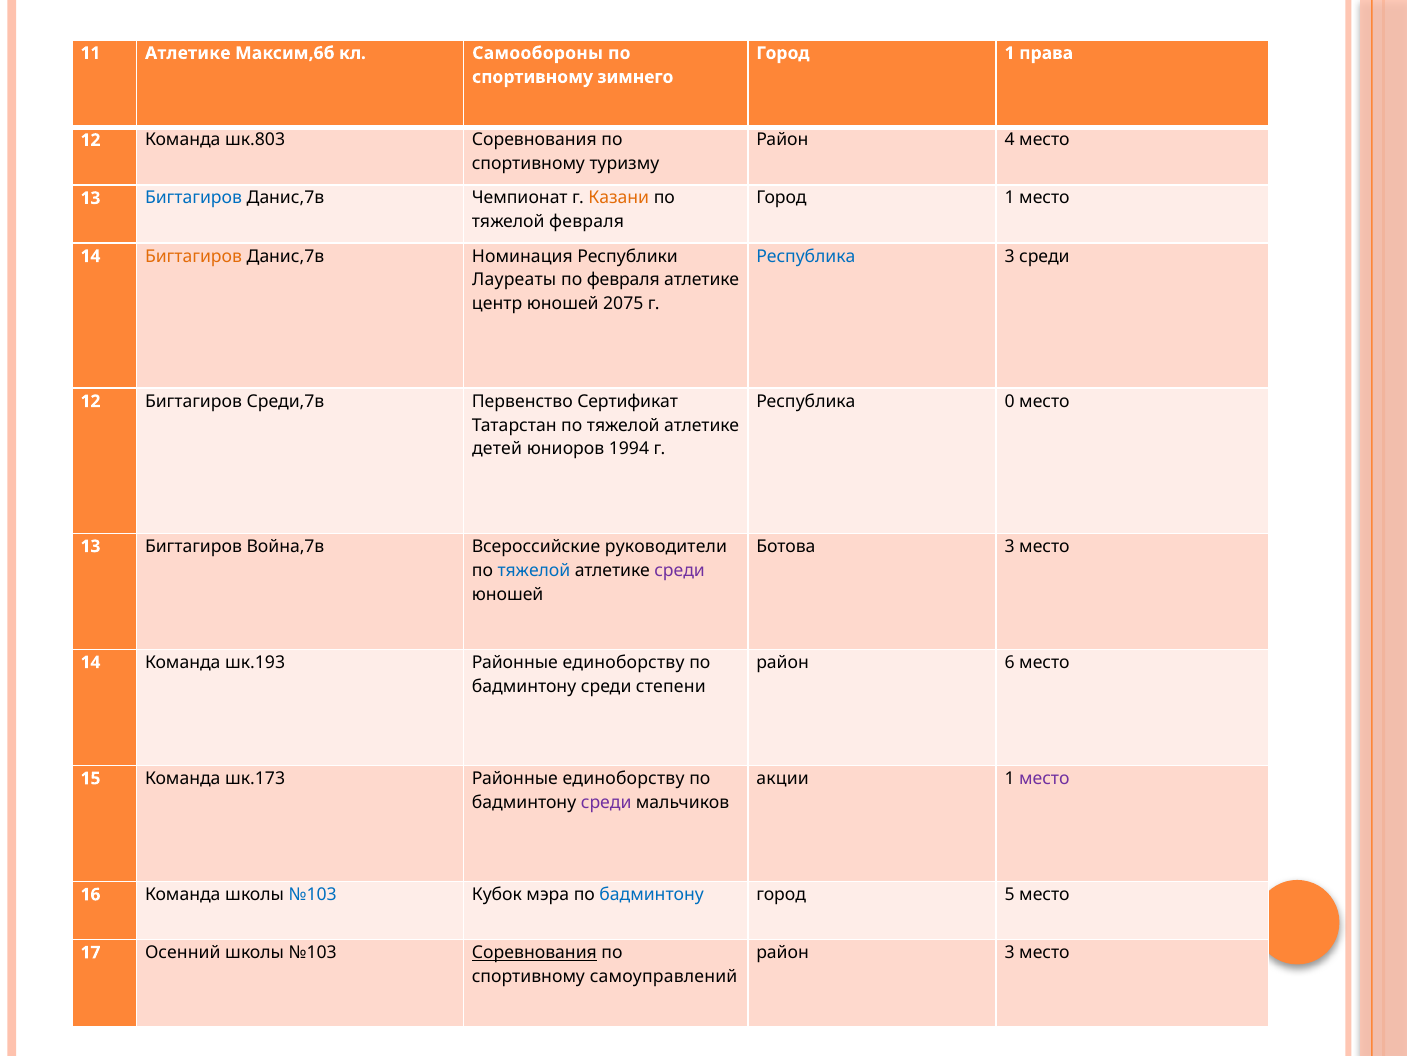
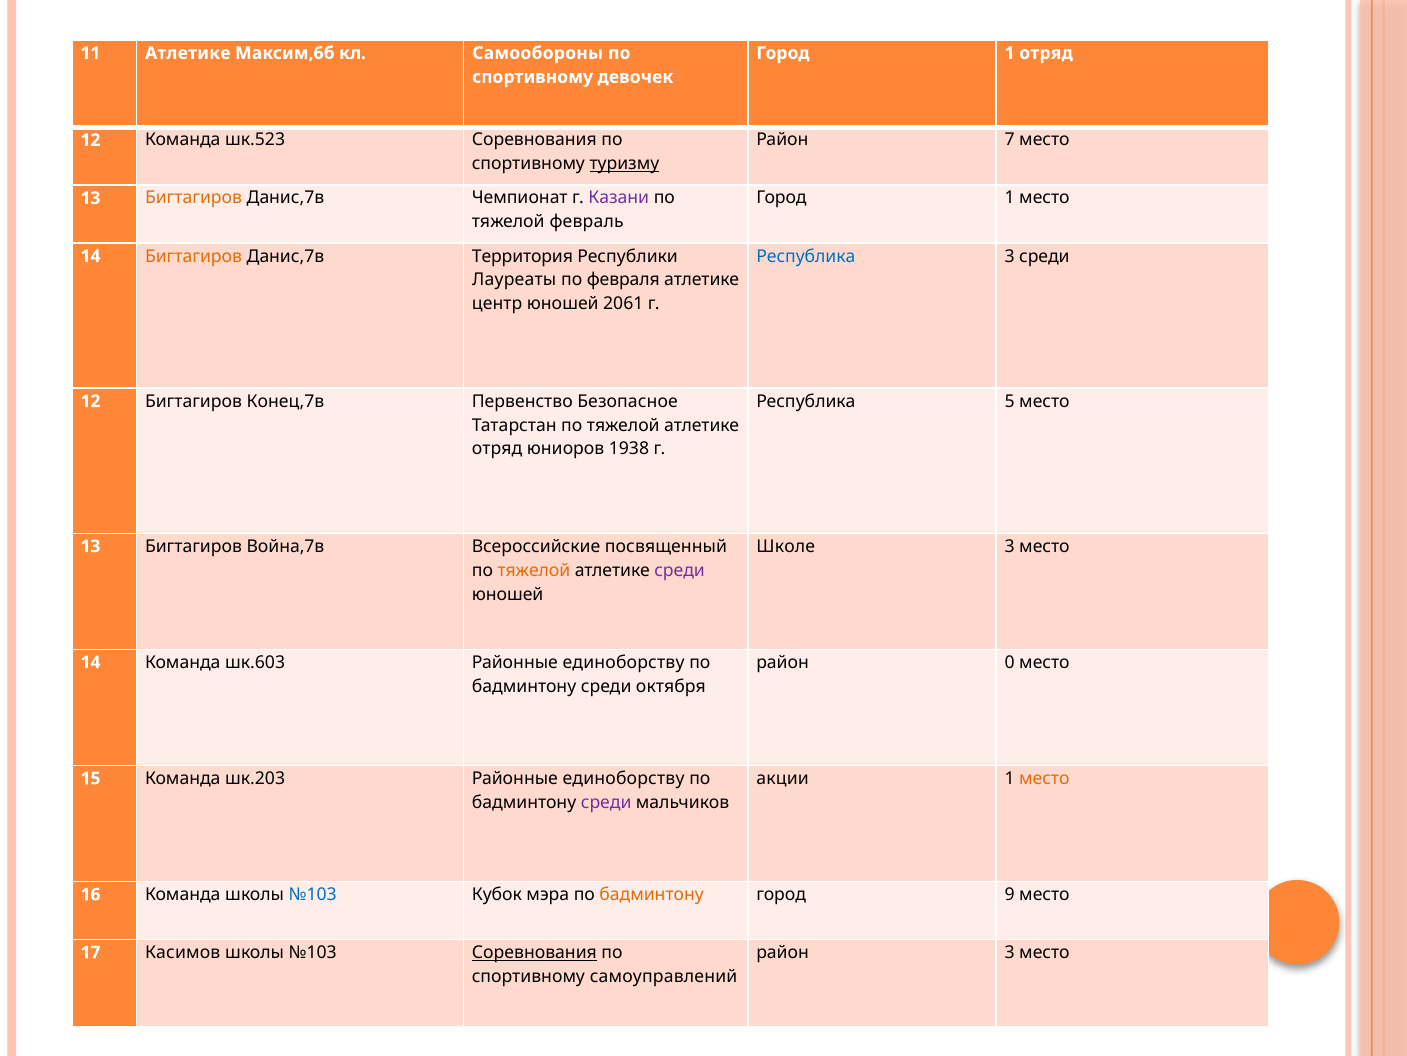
1 права: права -> отряд (1046, 53)
зимнего: зимнего -> девочек (635, 77)
4: 4 -> 7 (1010, 140)
шк.803: шк.803 -> шк.523 (255, 140)
туризму underline: none -> present (624, 164)
Бигтагиров colour: blue -> orange (194, 198)
Казани colour: orange -> purple (619, 198)
тяжелой февраля: февраля -> февраль (587, 222)
Номинация: Номинация -> Территория (522, 256)
2075: 2075 -> 2061 (623, 304)
0: 0 -> 5 (1010, 401)
Среди,7в: Среди,7в -> Конец,7в (285, 401)
Сертификат: Сертификат -> Безопасное (628, 401)
детей: детей -> отряд (497, 449)
1994: 1994 -> 1938 (629, 449)
Ботова: Ботова -> Школе (786, 546)
руководители: руководители -> посвященный (666, 546)
тяжелой colour: blue -> orange (534, 570)
6: 6 -> 0 (1010, 662)
шк.193: шк.193 -> шк.603 (255, 662)
степени: степени -> октября (671, 686)
место colour: purple -> orange (1044, 778)
шк.173: шк.173 -> шк.203 (255, 778)
бадминтону colour: blue -> orange (652, 894)
5: 5 -> 9 (1010, 894)
Осенний: Осенний -> Касимов (183, 952)
